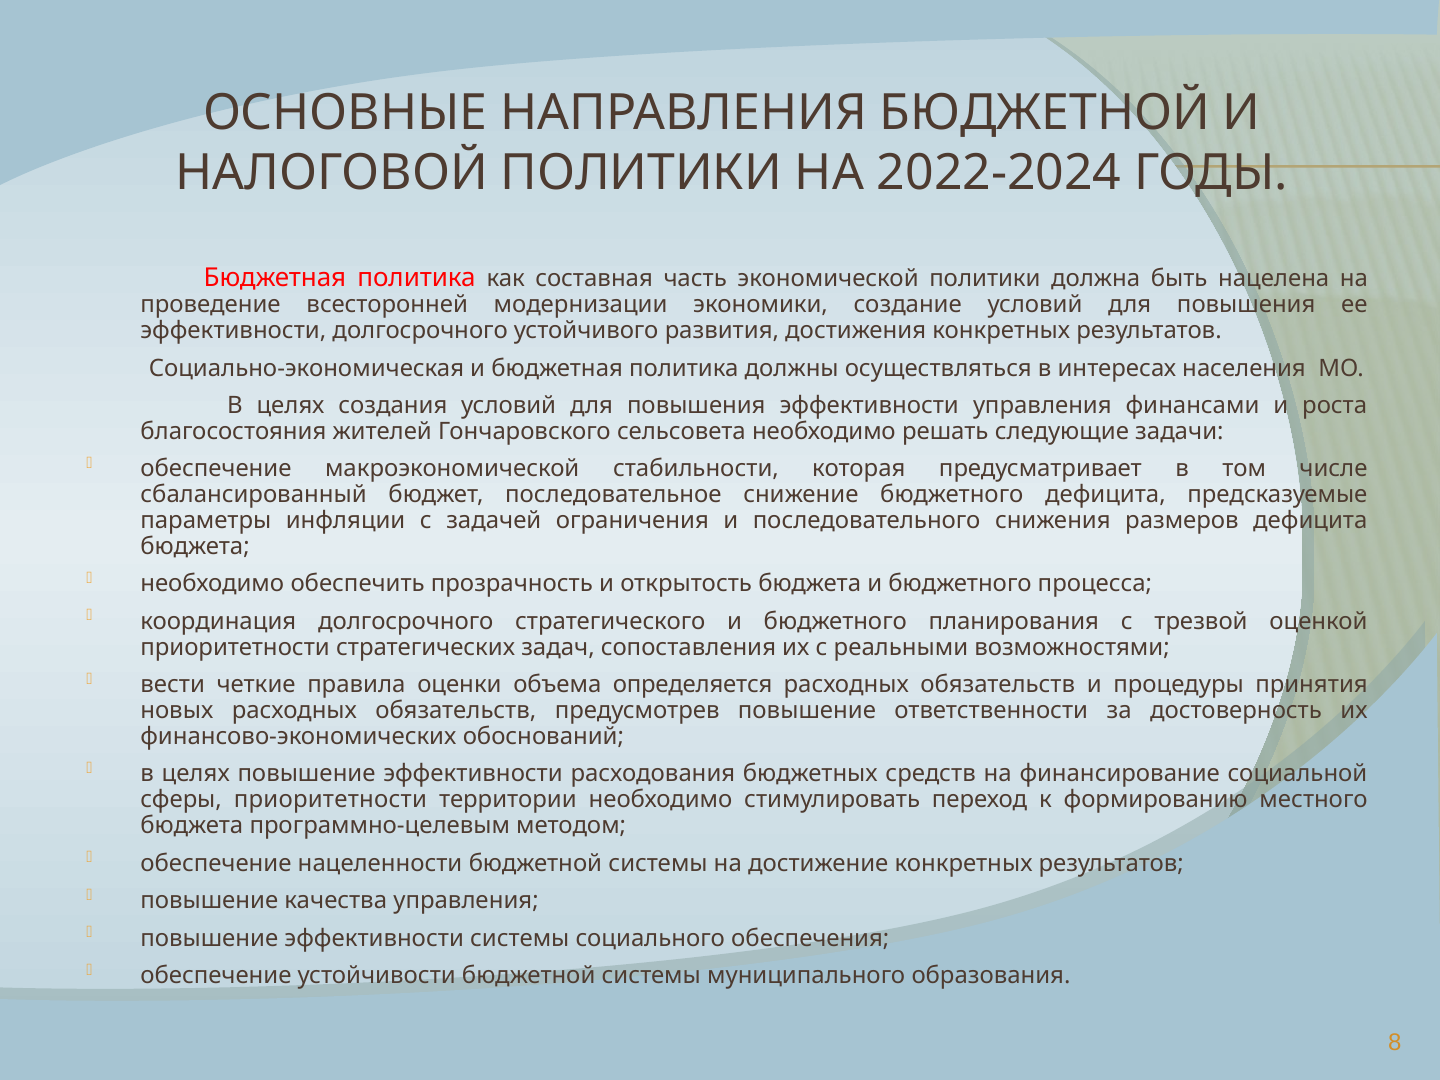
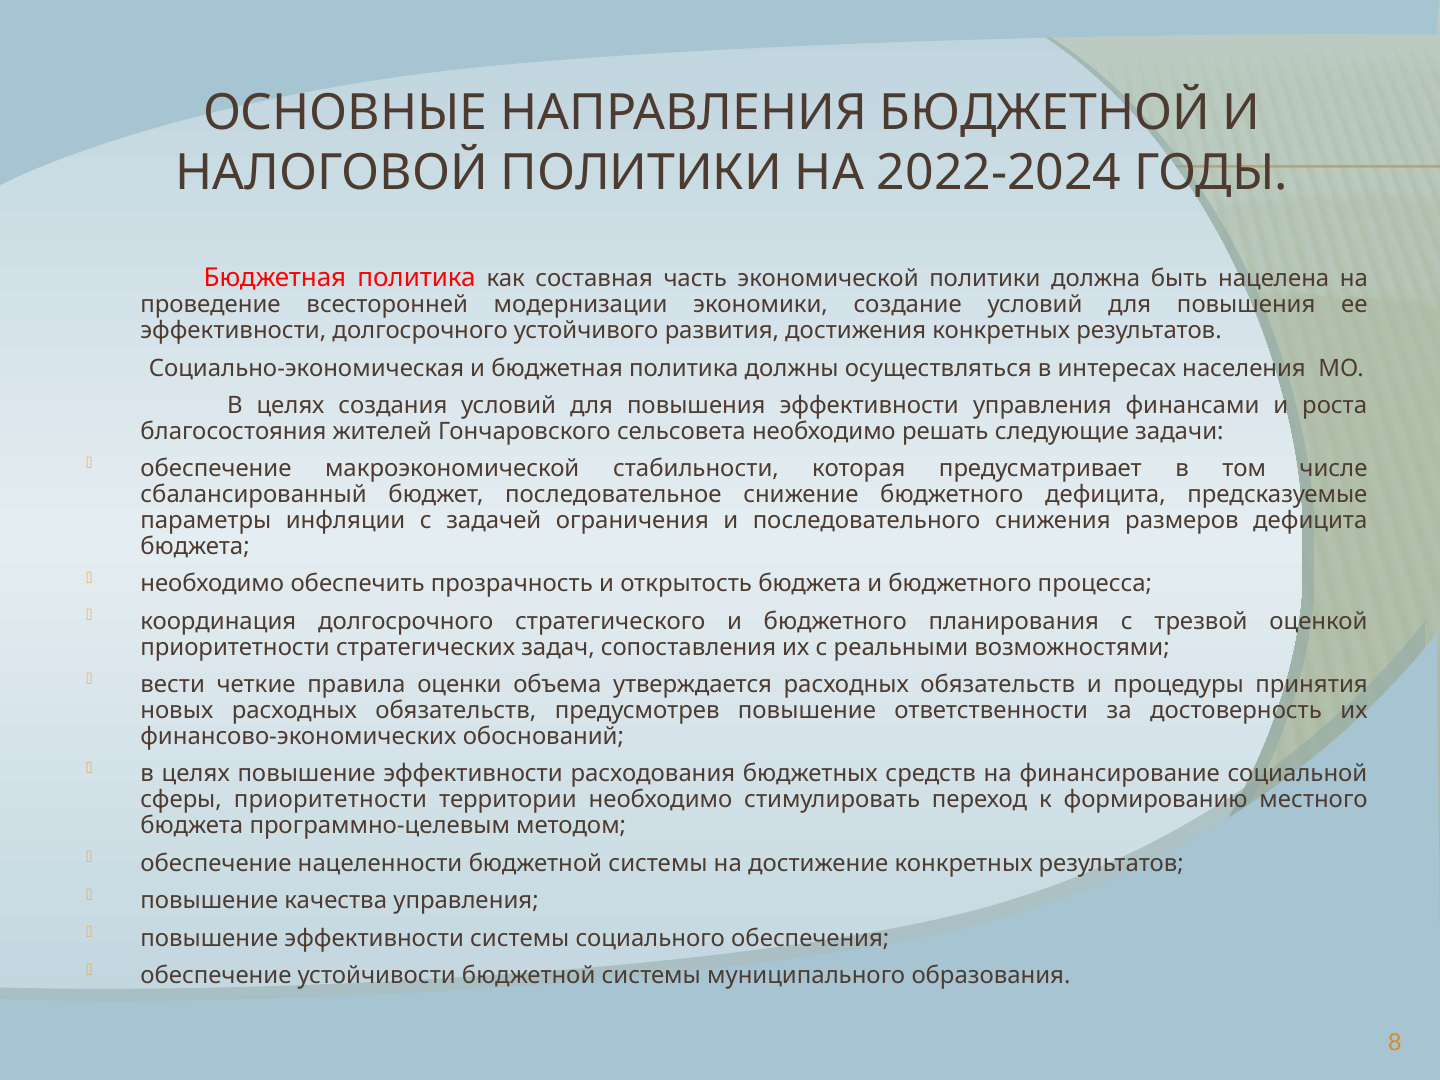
определяется: определяется -> утверждается (693, 685)
